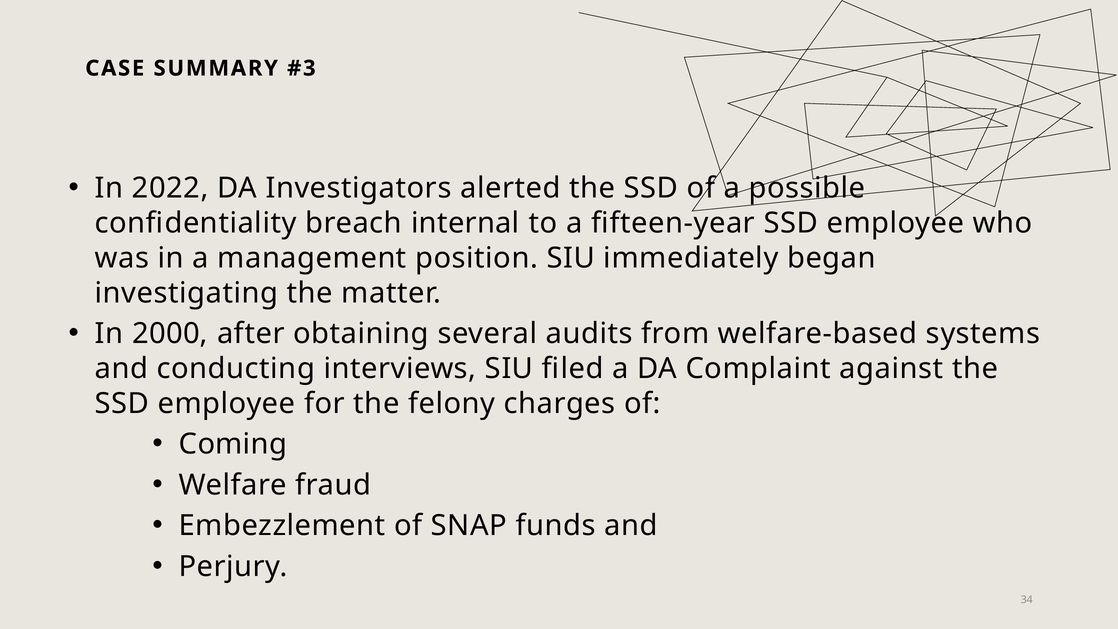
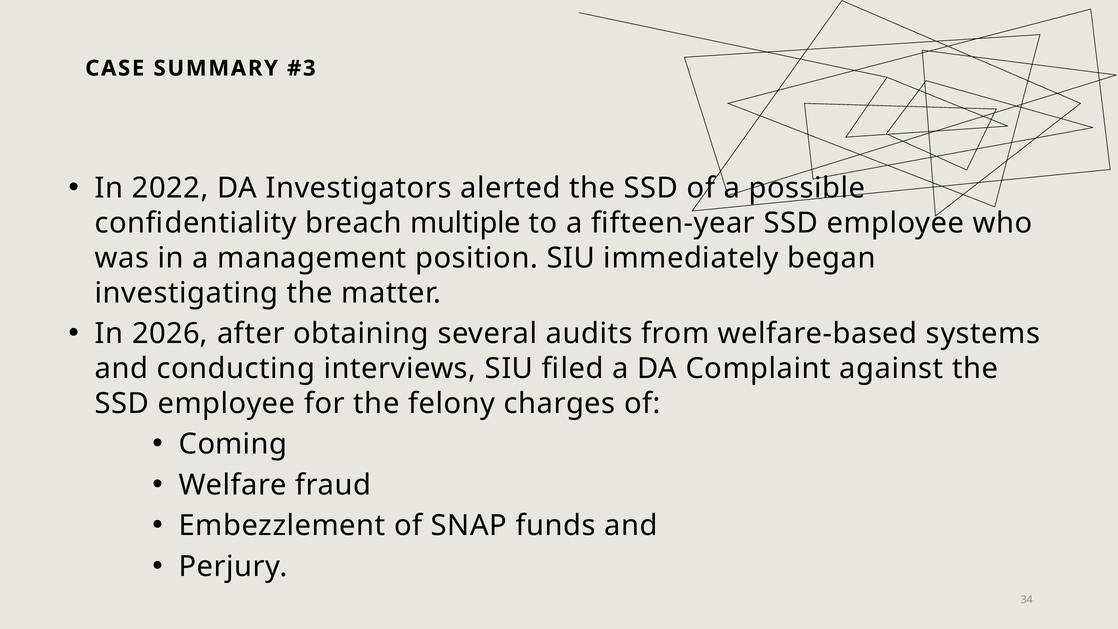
internal: internal -> multiple (466, 223)
2000: 2000 -> 2026 (170, 334)
